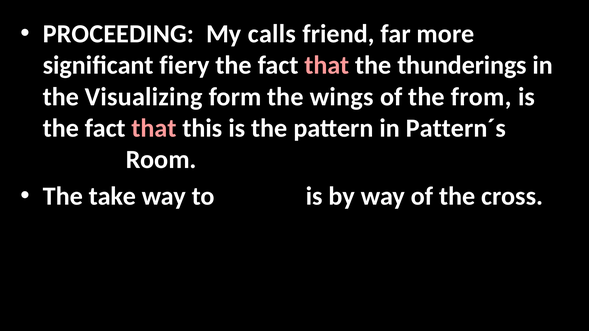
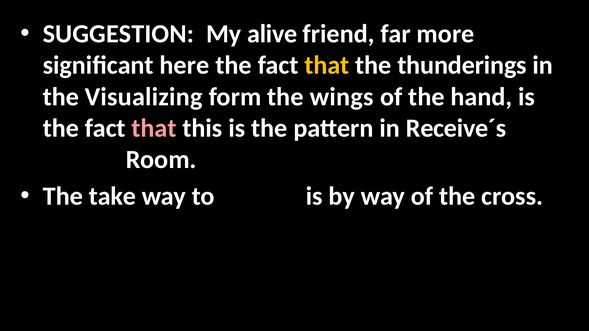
PROCEEDING: PROCEEDING -> SUGGESTION (118, 34)
calls: calls -> alive (272, 34)
fiery: fiery -> here (184, 65)
that colour: pink -> yellow (327, 65)
from: from -> hand (481, 97)
Pattern´s: Pattern´s -> Receive´s (456, 128)
